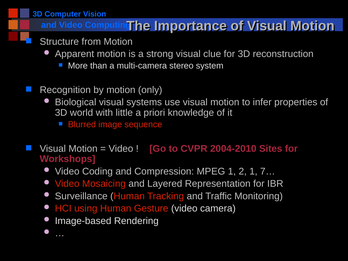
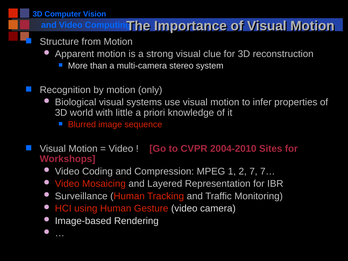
2 1: 1 -> 7 (253, 171)
